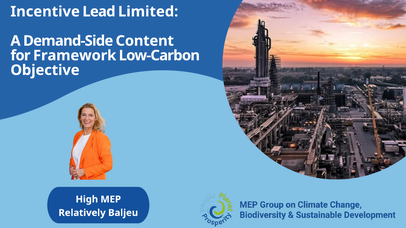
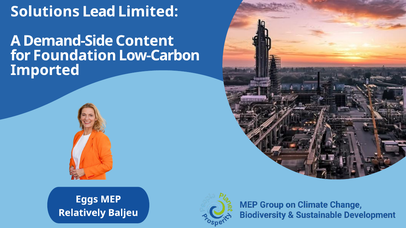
Incentive: Incentive -> Solutions (45, 12)
Framework: Framework -> Foundation (75, 56)
Objective: Objective -> Imported (45, 70)
High: High -> Eggs (87, 200)
